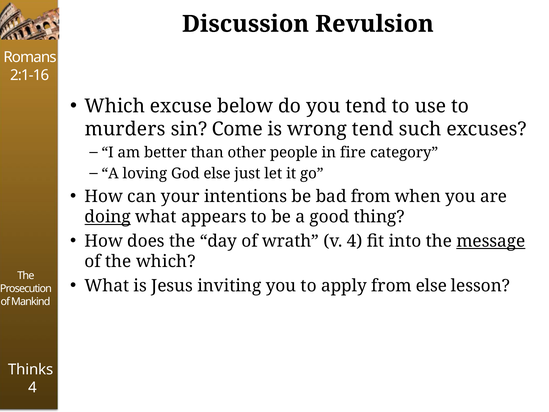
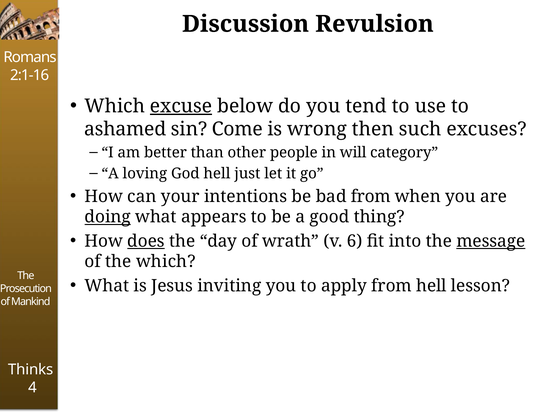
excuse underline: none -> present (181, 106)
murders: murders -> ashamed (125, 129)
wrong tend: tend -> then (373, 129)
fire: fire -> will (353, 152)
God else: else -> hell (217, 173)
does underline: none -> present (146, 241)
v 4: 4 -> 6 (355, 241)
from else: else -> hell (431, 286)
